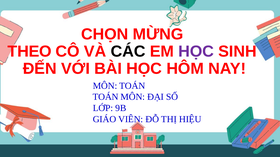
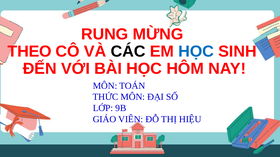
CHỌN: CHỌN -> RUNG (105, 34)
HỌC colour: purple -> blue (196, 52)
TOÁN: TOÁN -> THỨC (106, 97)
